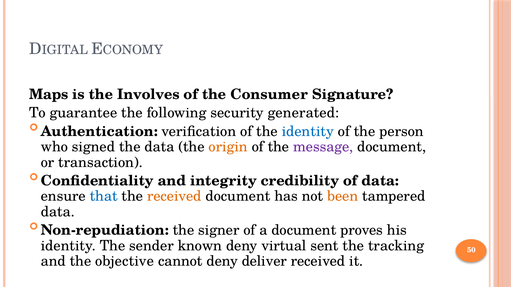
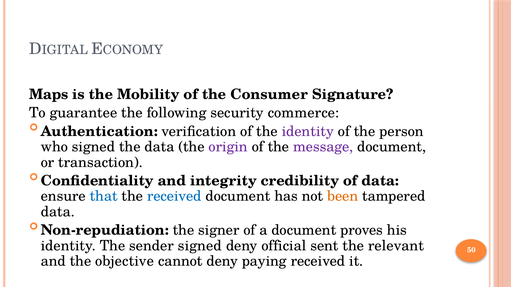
Involves: Involves -> Mobility (148, 95)
generated: generated -> commerce (304, 113)
identity colour: blue -> purple (308, 131)
origin colour: orange -> purple (228, 147)
received colour: orange -> blue (174, 197)
sender known: known -> signed (200, 246)
virtual: virtual -> official (284, 246)
tracking: tracking -> relevant (396, 246)
deliver: deliver -> paying (264, 262)
